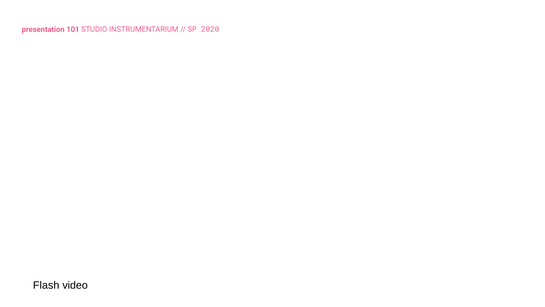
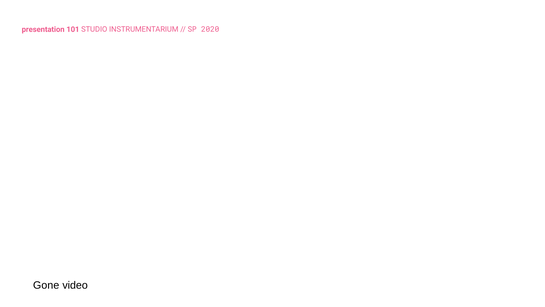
Flash: Flash -> Gone (46, 285)
